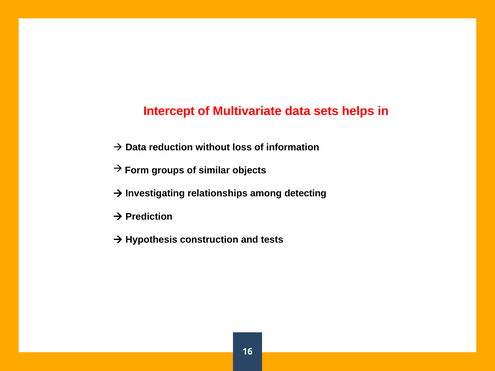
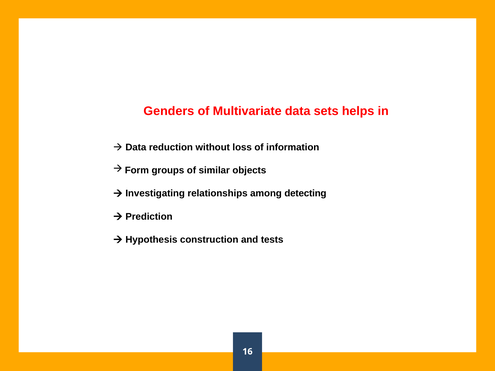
Intercept: Intercept -> Genders (169, 111)
